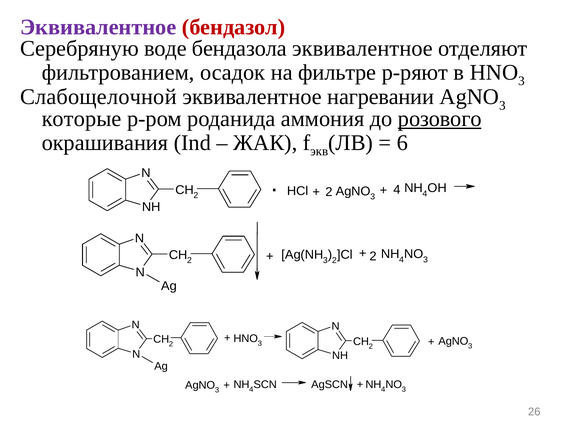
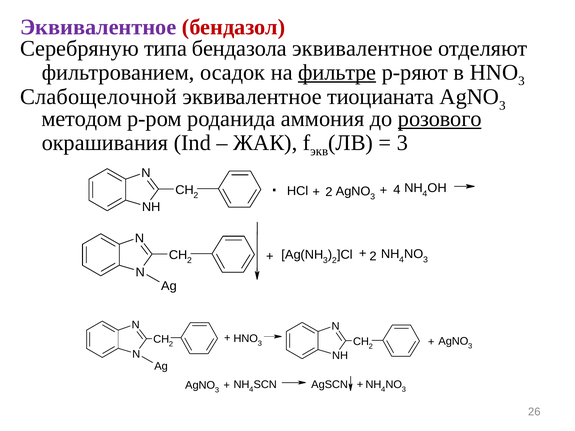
воде: воде -> типа (165, 49)
фильтре underline: none -> present (337, 72)
нагревании: нагревании -> тиоцианата (381, 97)
которые: которые -> методом (82, 119)
6: 6 -> 3 (402, 143)
